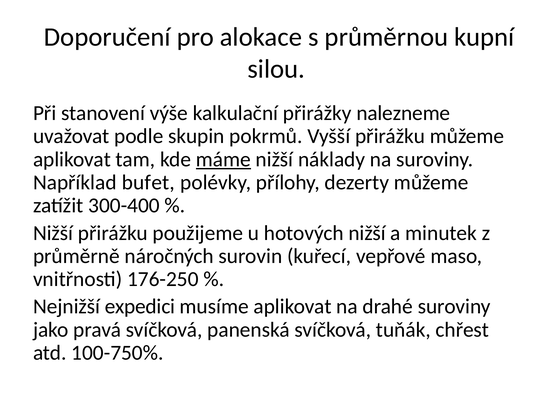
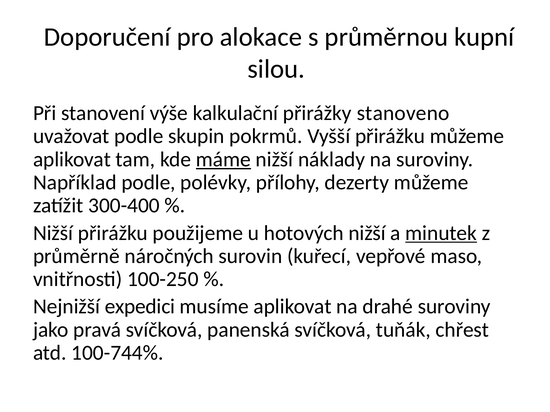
nalezneme: nalezneme -> stanoveno (403, 113)
Například bufet: bufet -> podle (148, 183)
minutek underline: none -> present (441, 233)
176-250: 176-250 -> 100-250 (163, 279)
100-750%: 100-750% -> 100-744% (117, 353)
